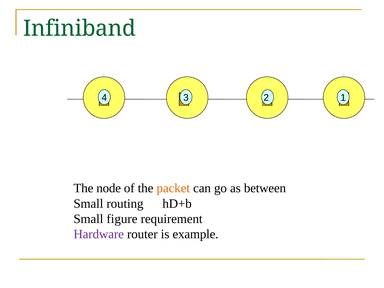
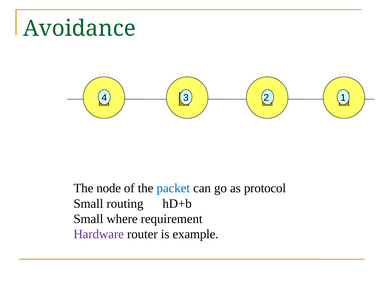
Infiniband: Infiniband -> Avoidance (79, 29)
packet colour: orange -> blue (173, 188)
between: between -> protocol (265, 188)
figure: figure -> where (122, 219)
